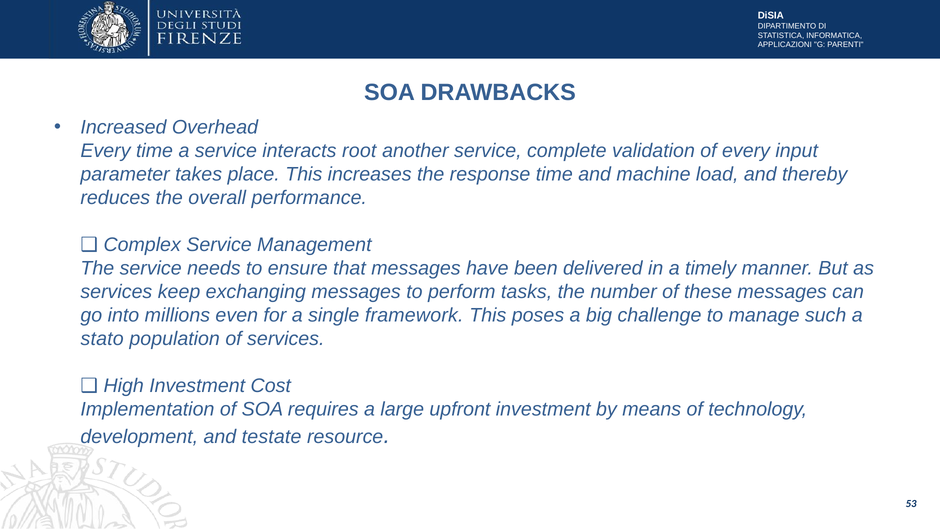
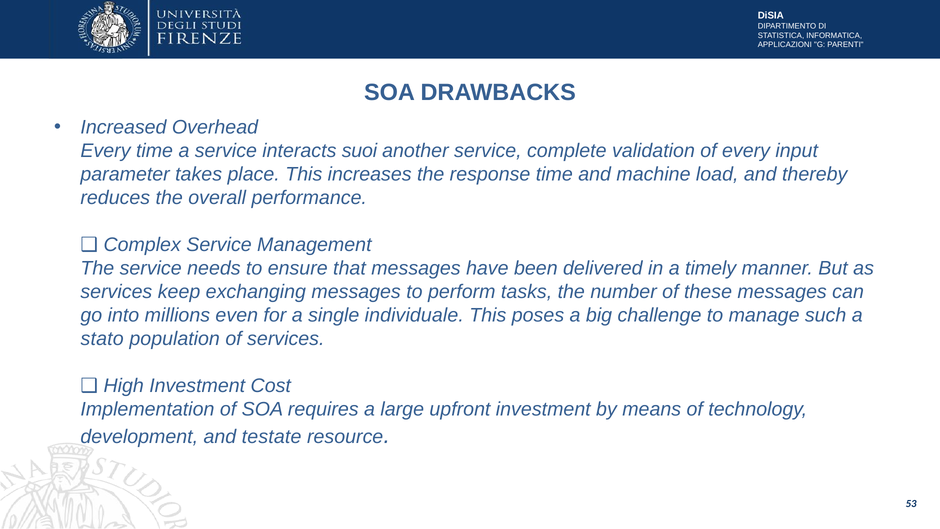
root: root -> suoi (359, 151)
framework: framework -> individuale (414, 315)
